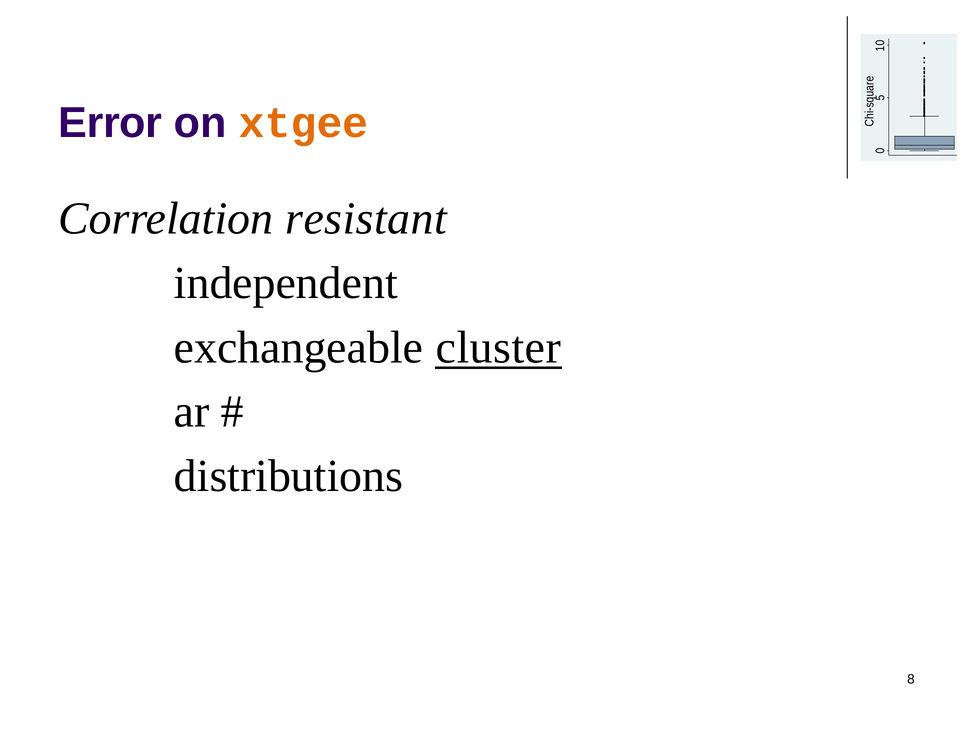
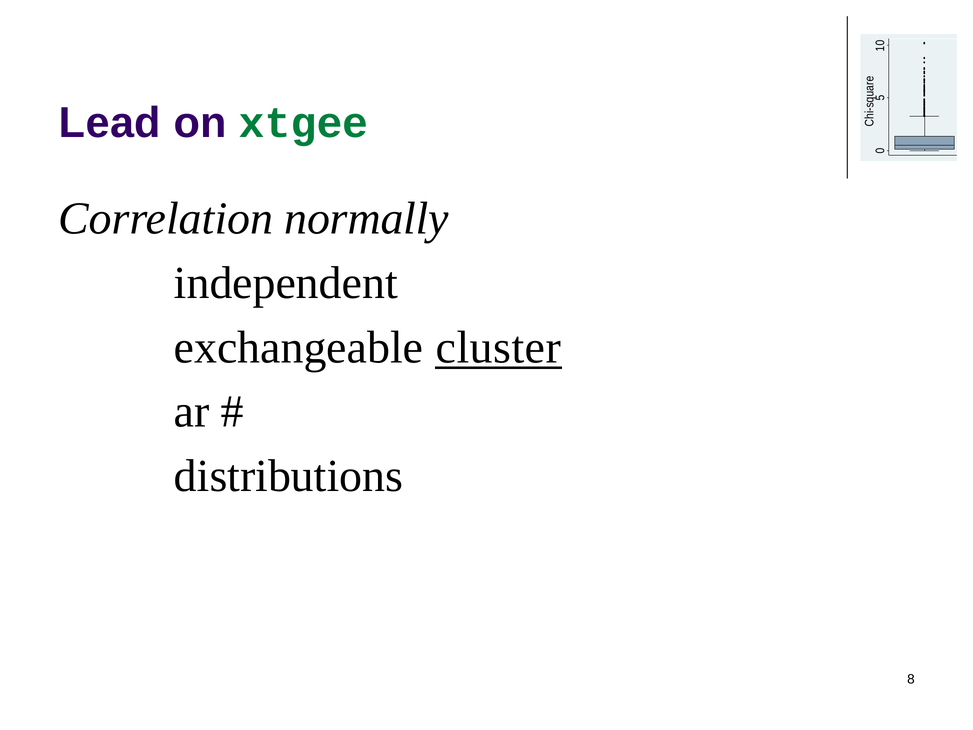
Error: Error -> Lead (110, 123)
xtgee colour: orange -> green (304, 123)
resistant: resistant -> normally (367, 219)
